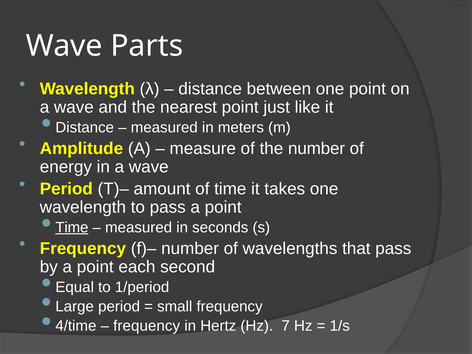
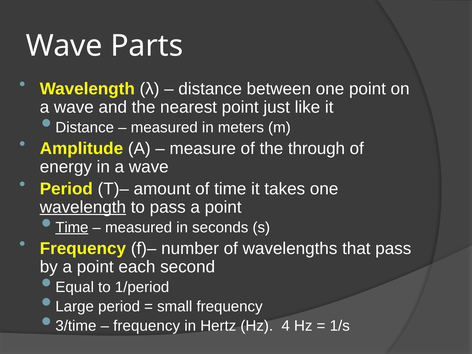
the number: number -> through (317, 149)
wavelength underline: none -> present (83, 207)
4/time: 4/time -> 3/time (76, 326)
7: 7 -> 4 (286, 326)
